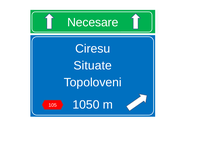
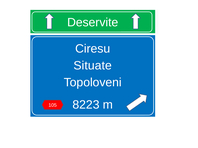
Necesare: Necesare -> Deservite (93, 22)
1050: 1050 -> 8223 (86, 105)
